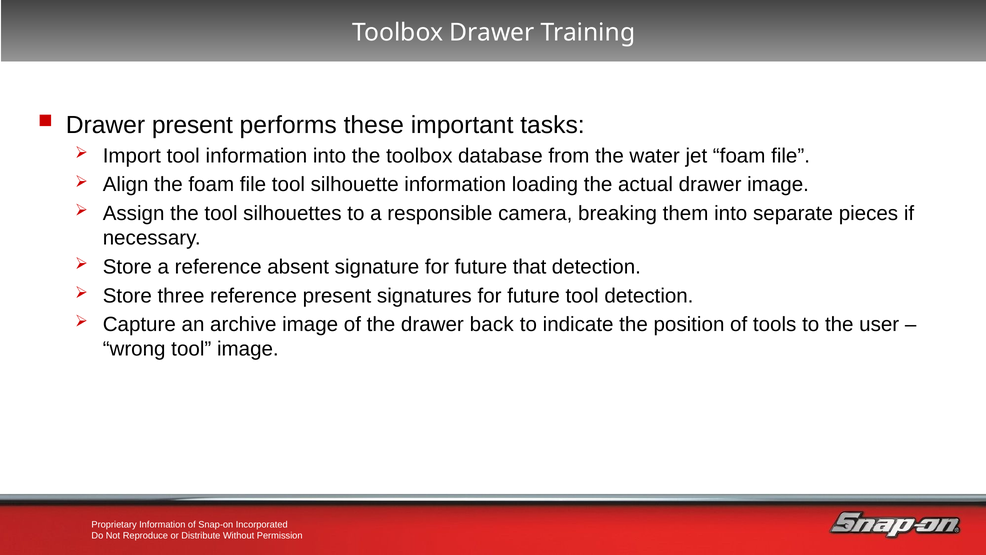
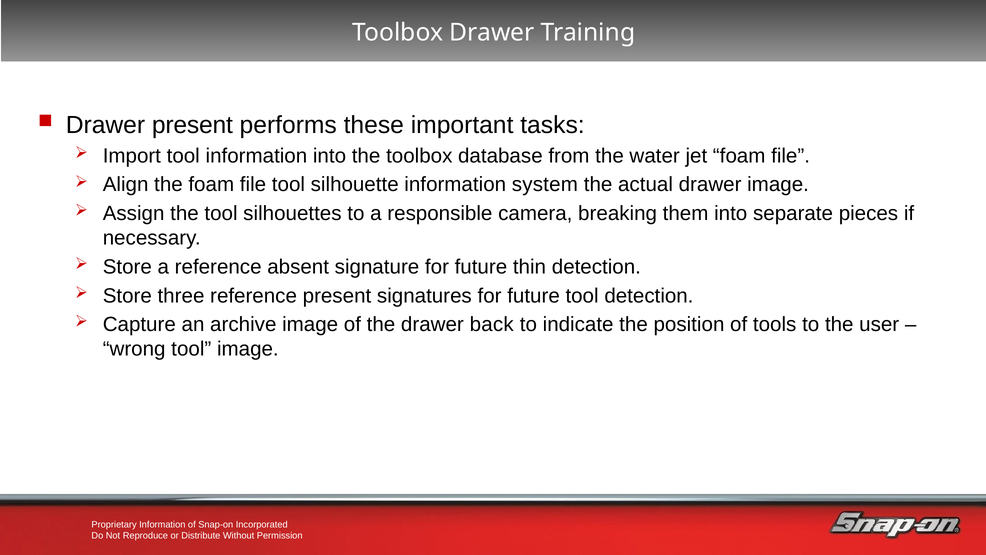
loading: loading -> system (545, 185)
that: that -> thin (529, 267)
